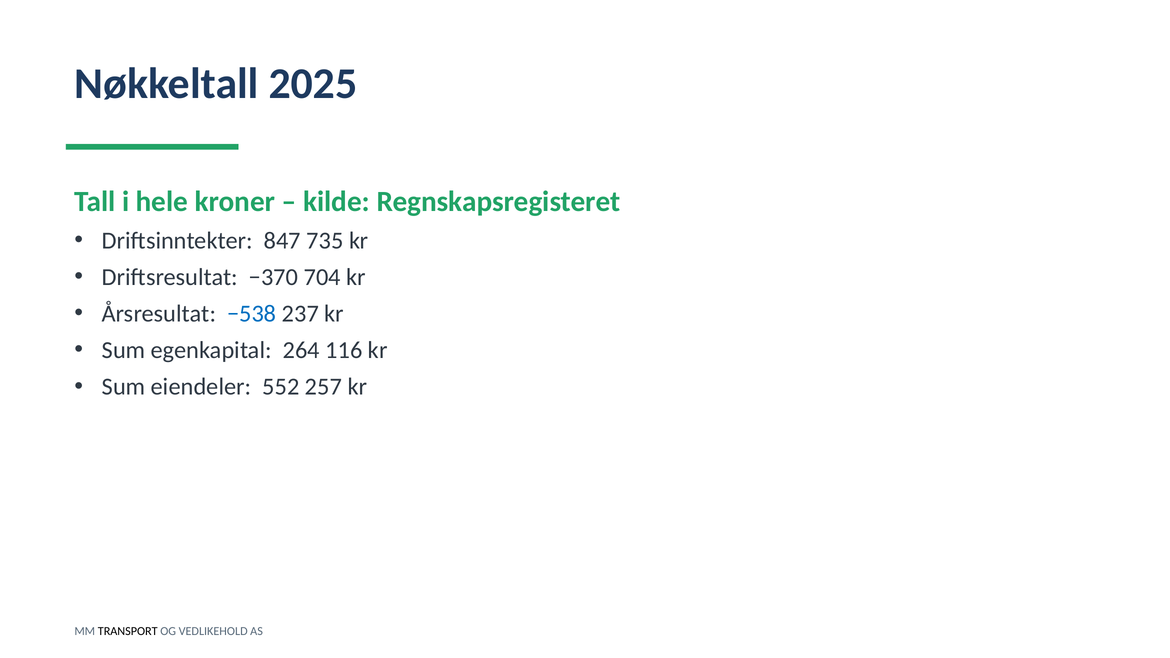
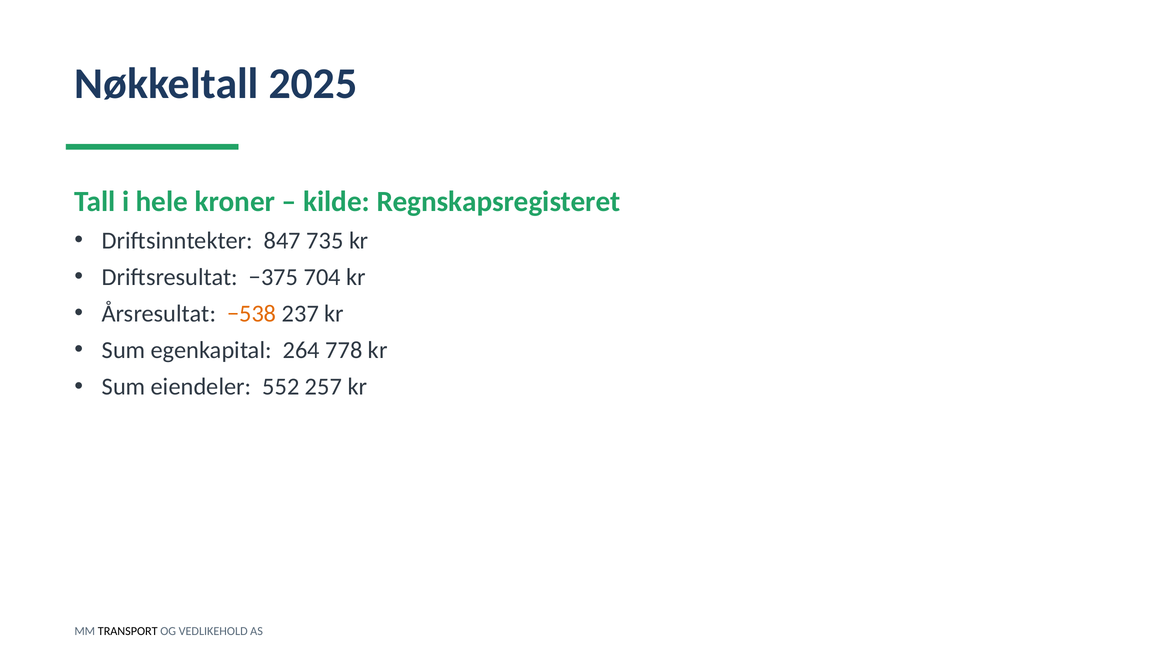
−370: −370 -> −375 (274, 277)
−538 colour: blue -> orange (252, 314)
116: 116 -> 778 (344, 350)
